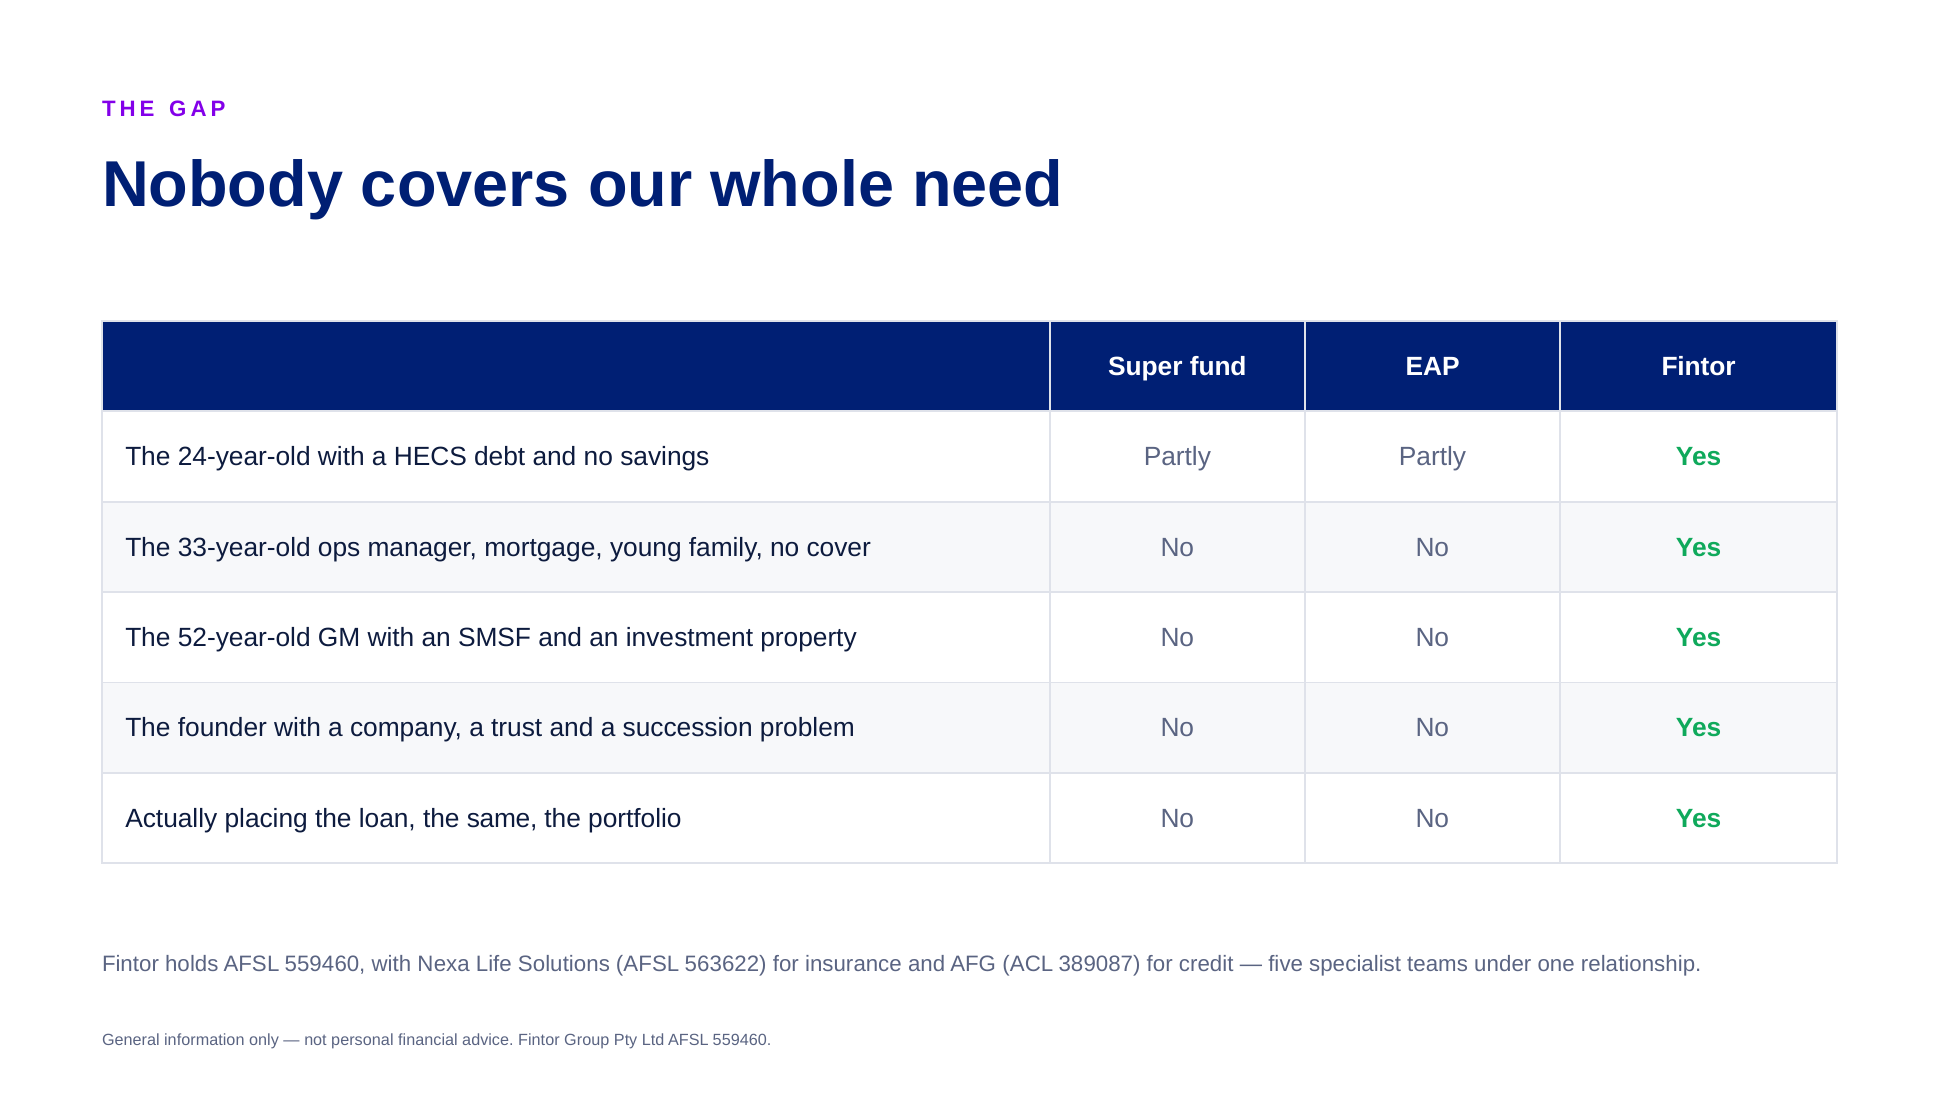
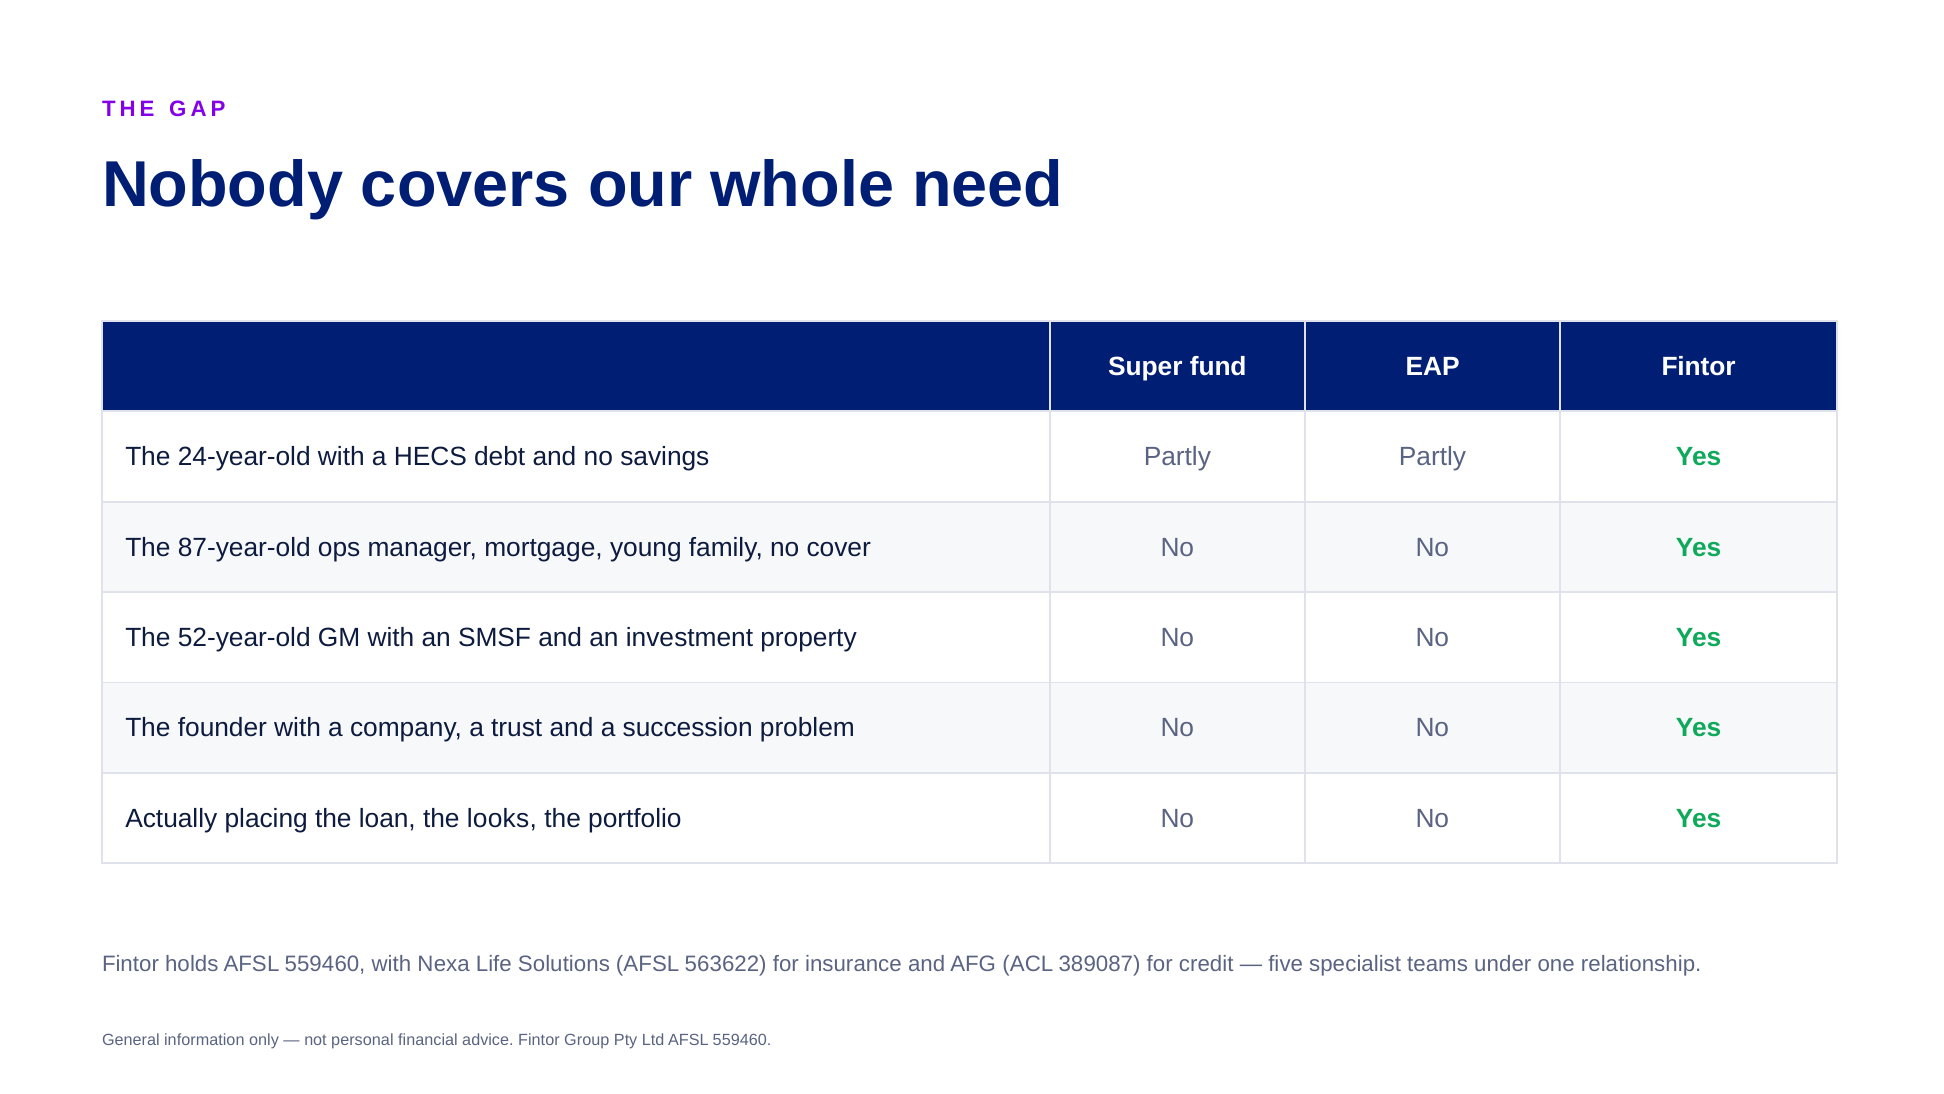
33-year-old: 33-year-old -> 87-year-old (244, 547)
same: same -> looks (502, 818)
